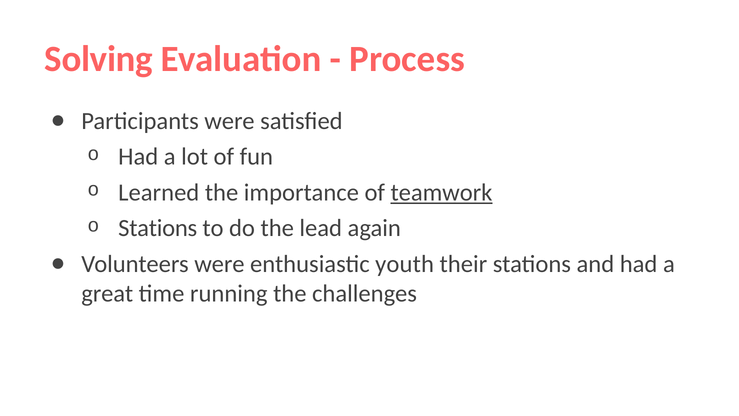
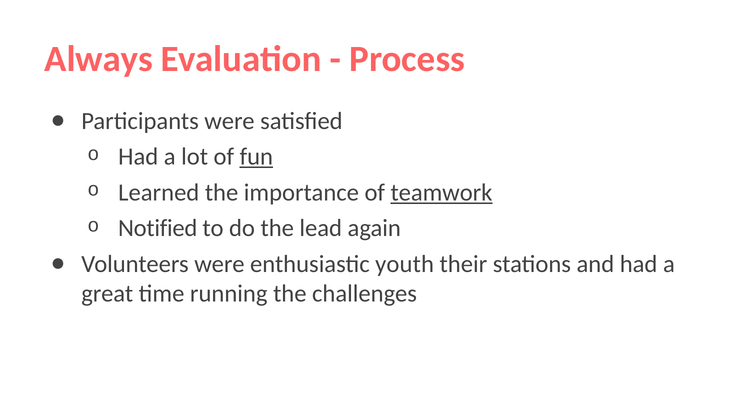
Solving: Solving -> Always (99, 59)
fun underline: none -> present (256, 157)
Stations: Stations -> Notified (158, 228)
